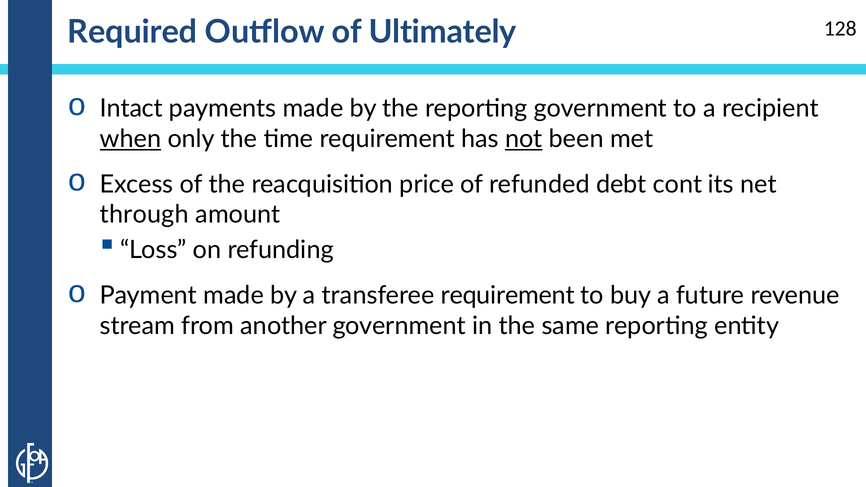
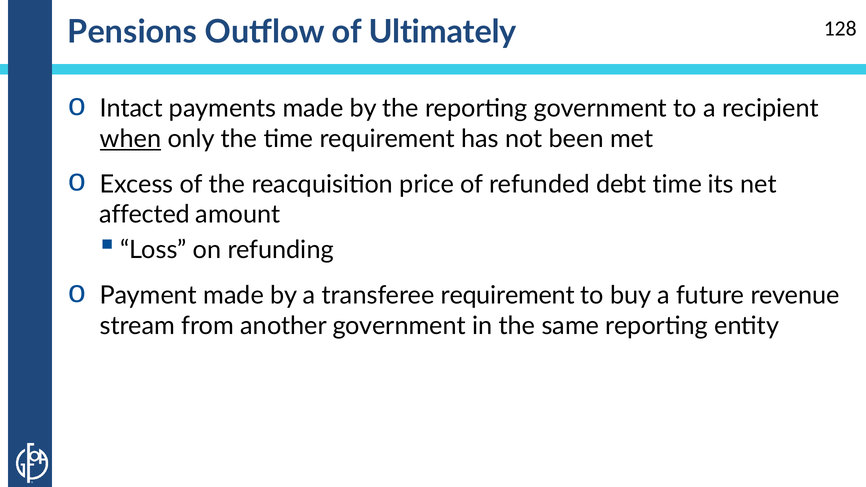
Required: Required -> Pensions (132, 32)
not underline: present -> none (524, 139)
debt cont: cont -> time (677, 184)
through: through -> affected (145, 215)
